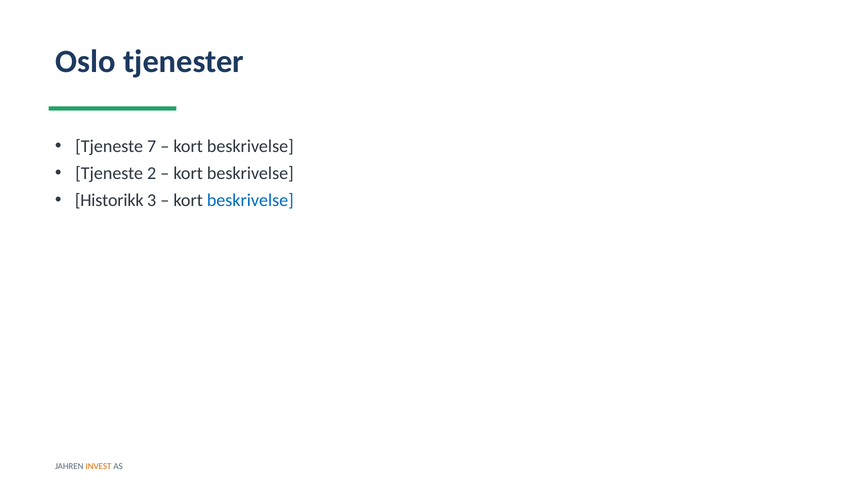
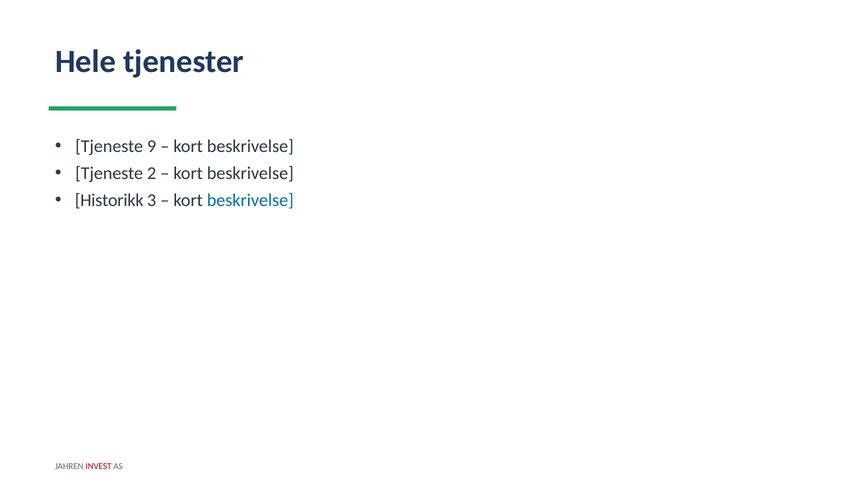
Oslo: Oslo -> Hele (85, 62)
7: 7 -> 9 (152, 147)
INVEST colour: orange -> red (98, 467)
